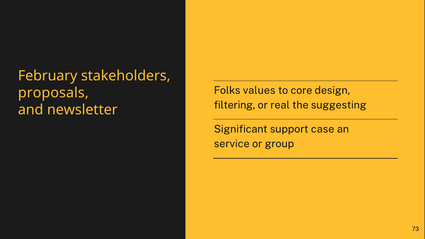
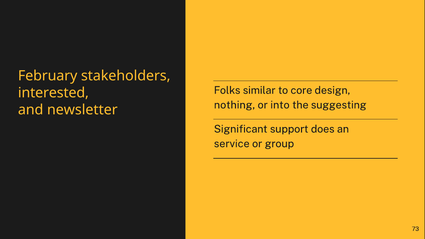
values: values -> similar (259, 90)
proposals: proposals -> interested (53, 93)
filtering: filtering -> nothing (234, 105)
real: real -> into (280, 105)
case: case -> does (323, 129)
